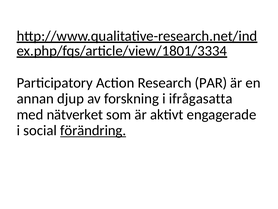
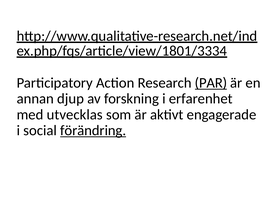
PAR underline: none -> present (211, 83)
ifrågasatta: ifrågasatta -> erfarenhet (201, 98)
nätverket: nätverket -> utvecklas (75, 114)
